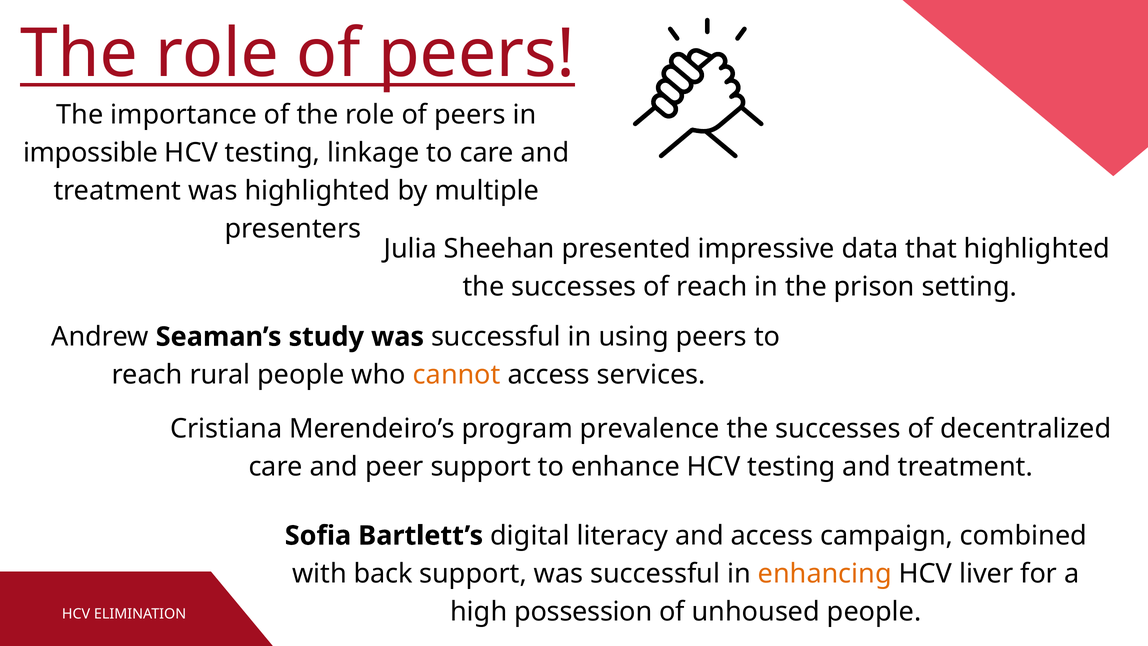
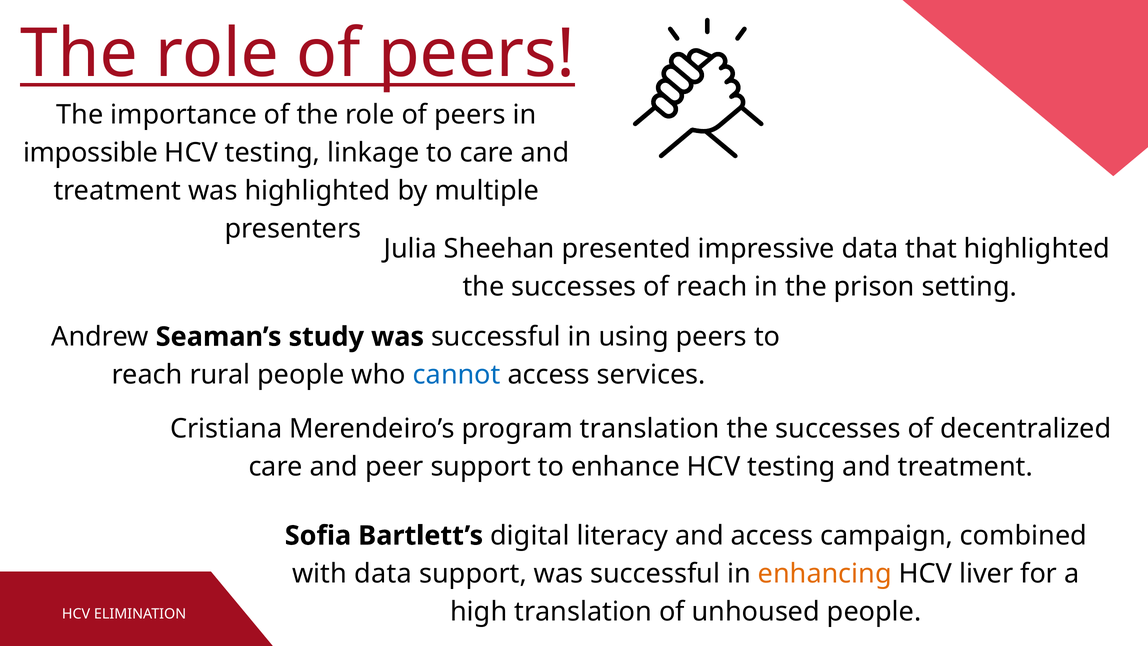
cannot colour: orange -> blue (457, 375)
program prevalence: prevalence -> translation (650, 429)
with back: back -> data (383, 573)
high possession: possession -> translation (583, 611)
